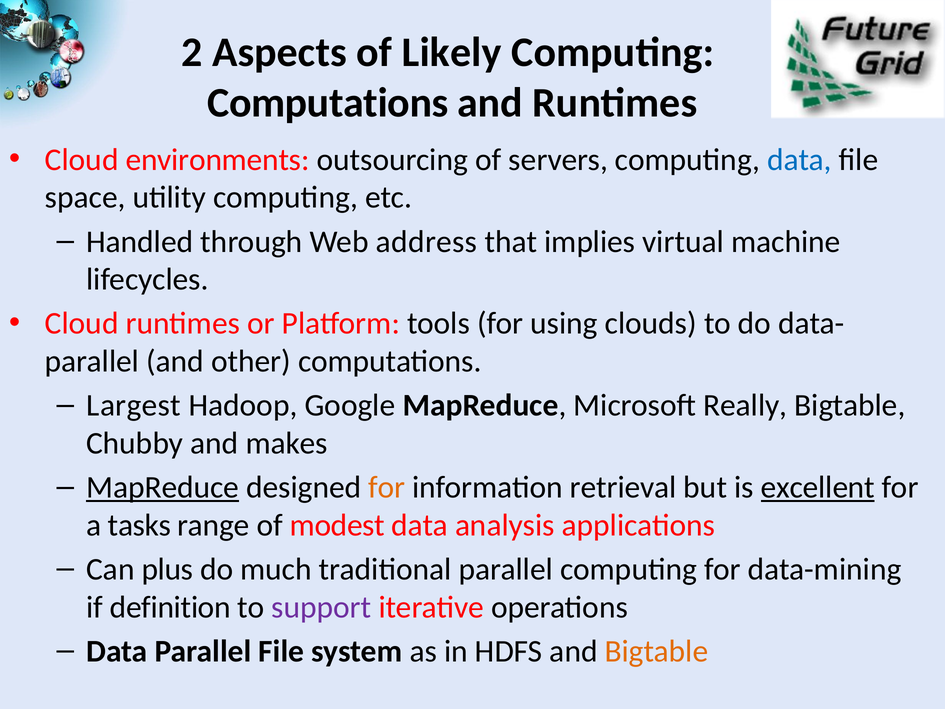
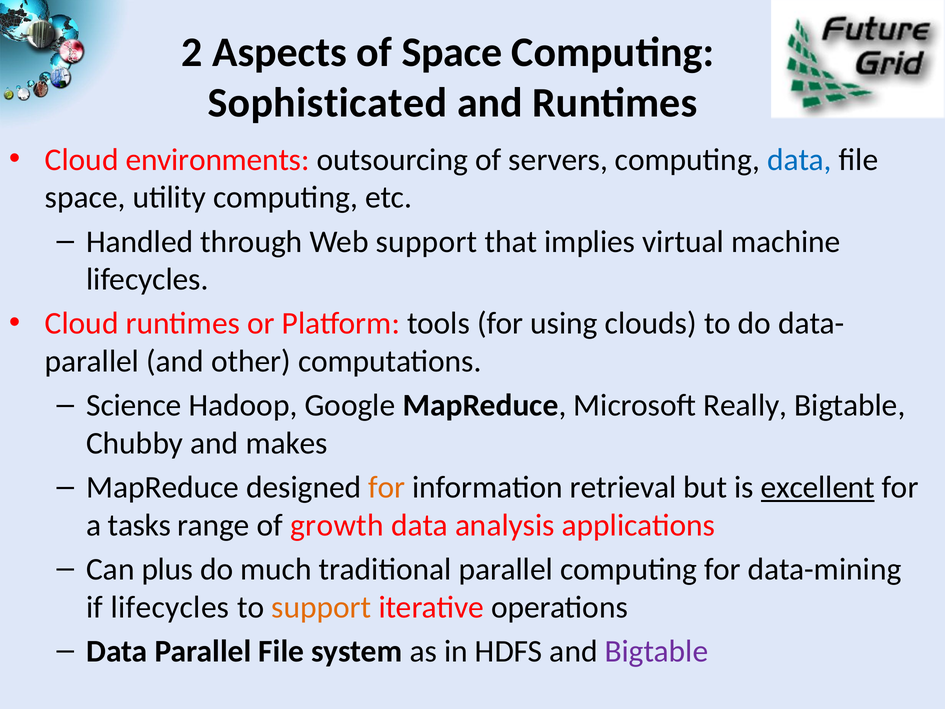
of Likely: Likely -> Space (452, 53)
Computations: Computations -> Sophisticated (327, 103)
Web address: address -> support (427, 242)
Largest: Largest -> Science (134, 405)
MapReduce underline: present -> none (163, 487)
modest: modest -> growth (337, 525)
if definition: definition -> lifecycles (170, 607)
support colour: purple -> orange (321, 607)
Bigtable colour: orange -> purple (656, 651)
